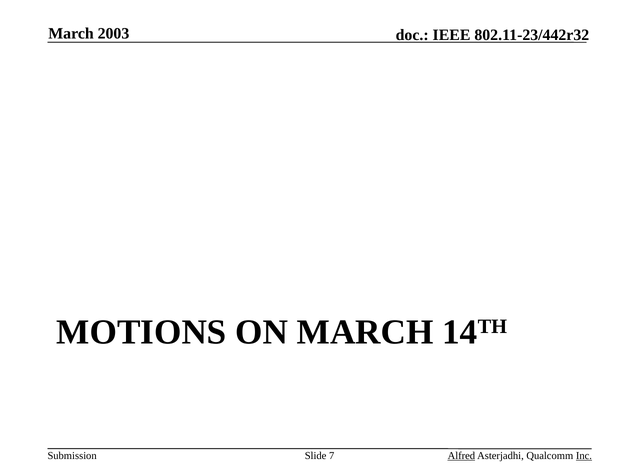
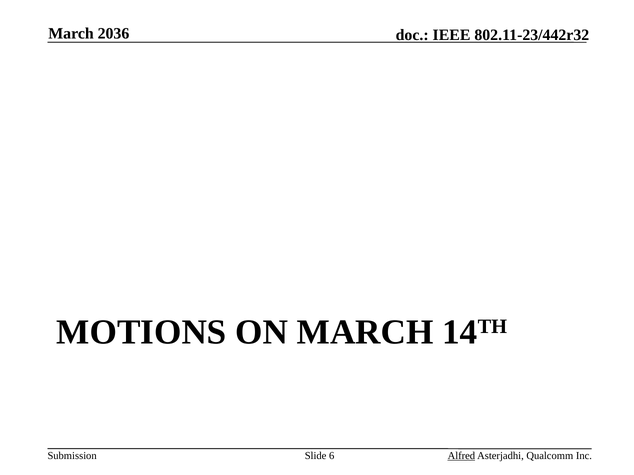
2003: 2003 -> 2036 (113, 34)
7: 7 -> 6 (332, 456)
Inc underline: present -> none (584, 456)
